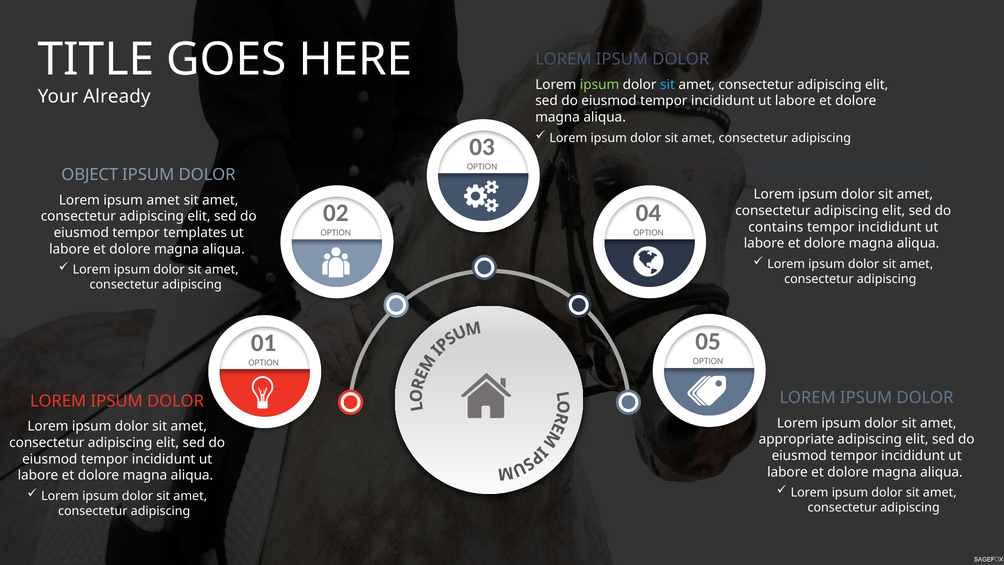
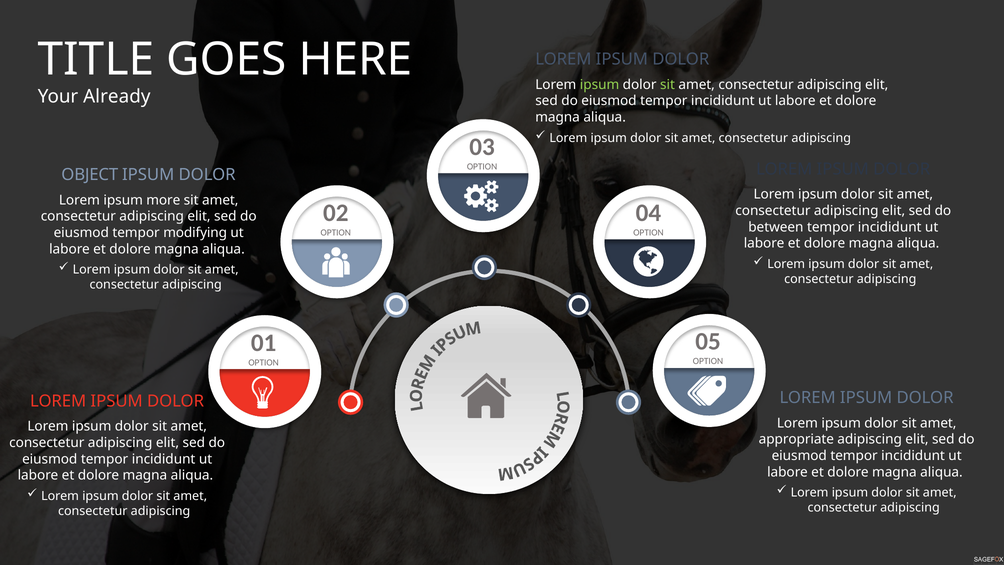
sit colour: light blue -> light green (667, 85)
ipsum amet: amet -> more (163, 200)
contains: contains -> between (776, 227)
templates: templates -> modifying (195, 233)
